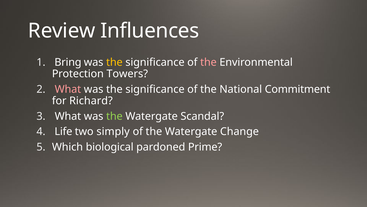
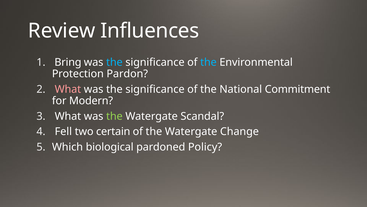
the colour: yellow -> light blue (114, 62)
the colour: pink -> light blue (208, 62)
Towers: Towers -> Pardon (127, 74)
Richard: Richard -> Modern (91, 101)
Life: Life -> Fell (63, 131)
simply: simply -> certain (113, 131)
Prime: Prime -> Policy (205, 147)
